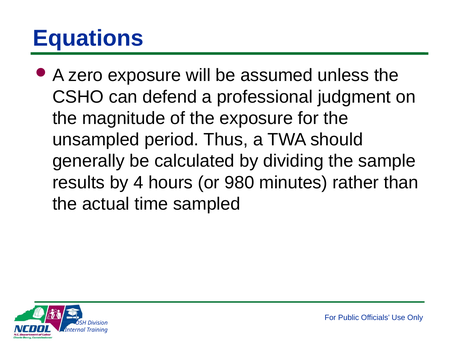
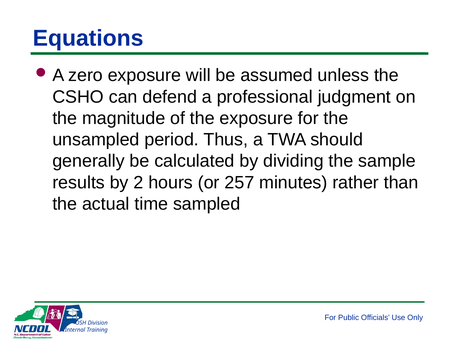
4: 4 -> 2 (138, 183)
980: 980 -> 257 (239, 183)
